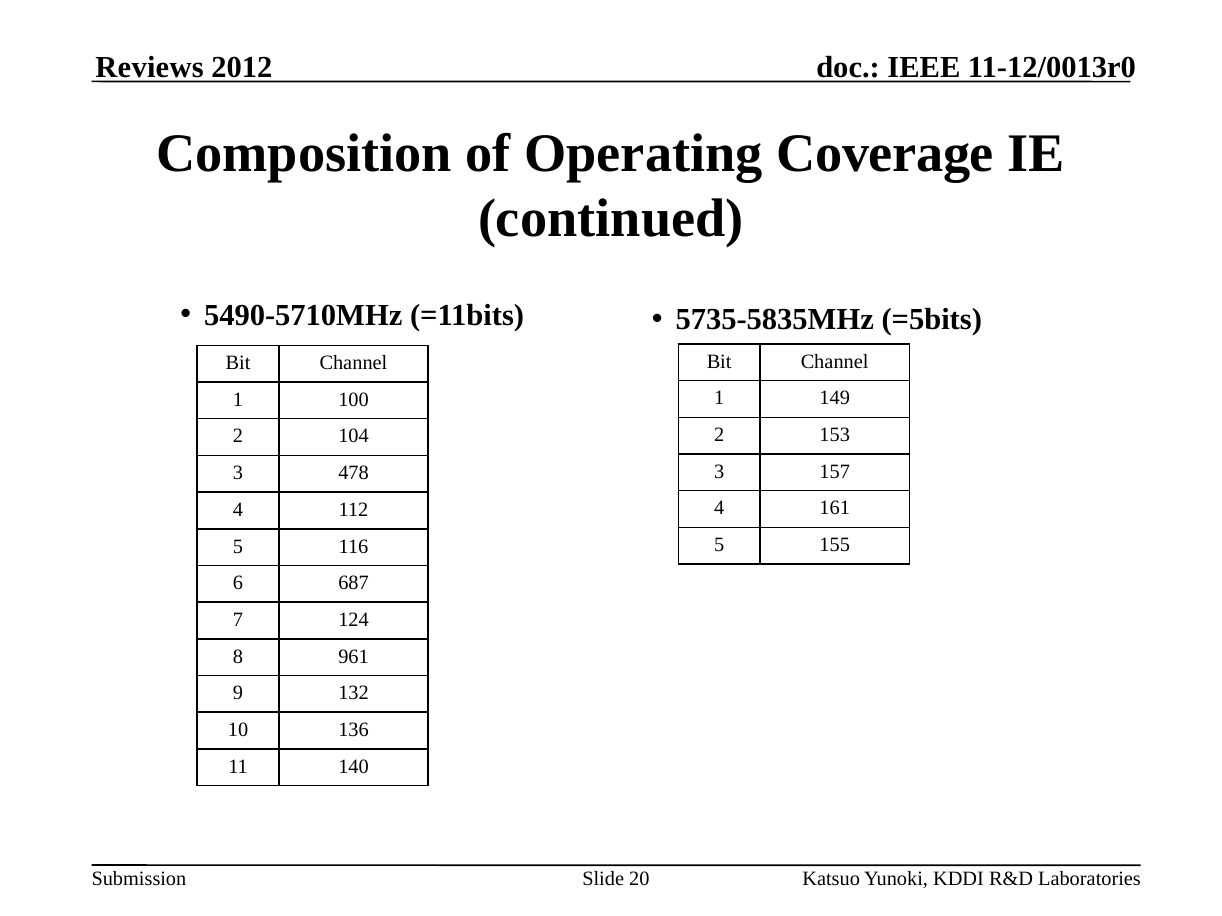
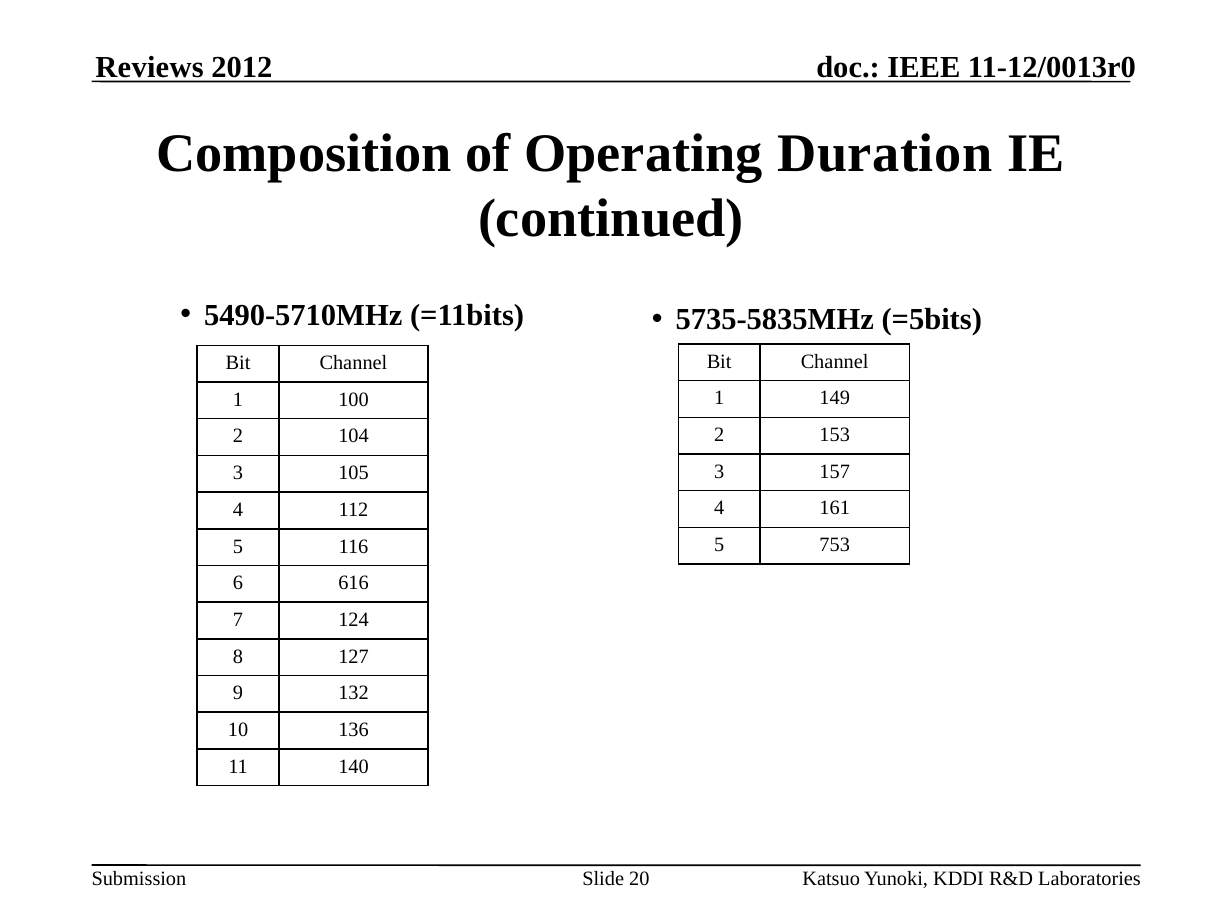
Coverage: Coverage -> Duration (885, 154)
478: 478 -> 105 (354, 473)
155: 155 -> 753 (835, 545)
687: 687 -> 616 (354, 583)
961: 961 -> 127 (354, 657)
